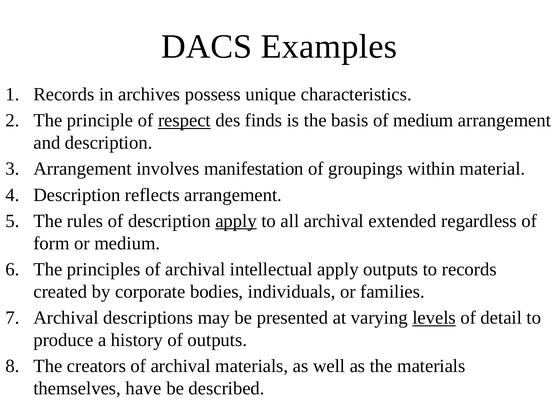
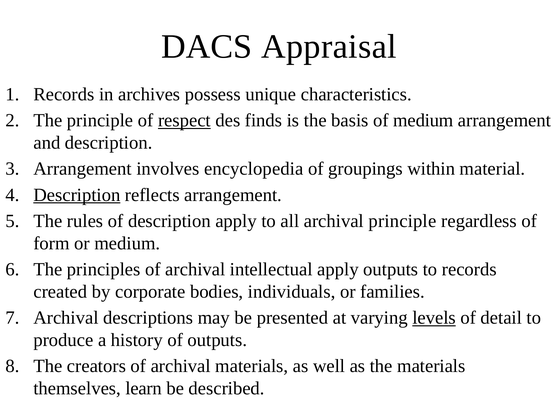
Examples: Examples -> Appraisal (329, 47)
manifestation: manifestation -> encyclopedia (254, 169)
Description underline: none -> present (77, 195)
apply underline: present -> none (236, 221)
archival extended: extended -> principle (402, 221)
have: have -> learn (144, 389)
